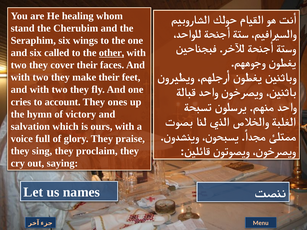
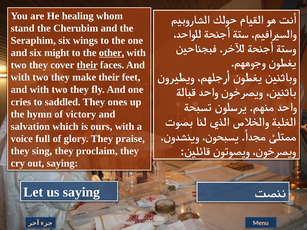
called: called -> might (57, 53)
their underline: none -> present (87, 65)
account: account -> saddled (63, 102)
us names: names -> saying (81, 192)
